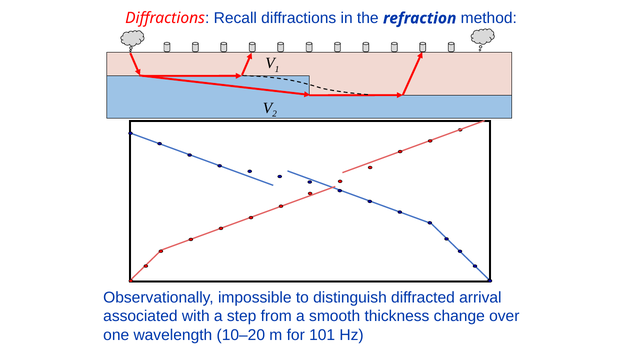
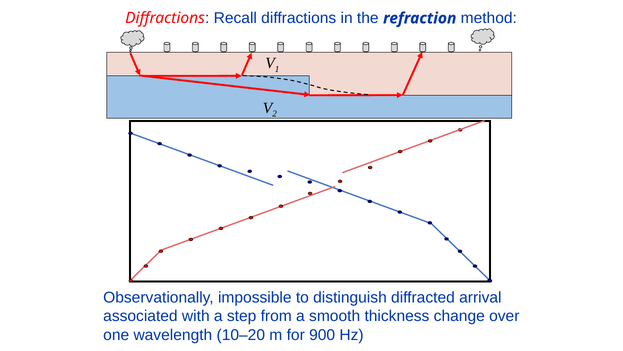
101: 101 -> 900 (322, 334)
